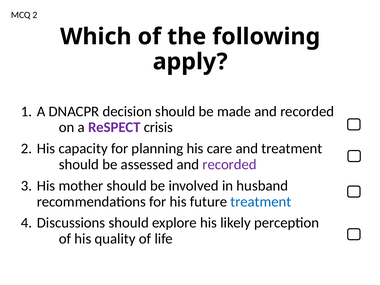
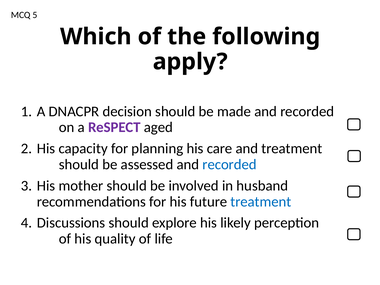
MCQ 2: 2 -> 5 (35, 15)
crisis: crisis -> aged (158, 127)
recorded colour: purple -> blue (230, 164)
